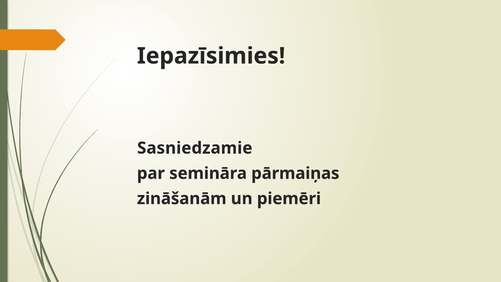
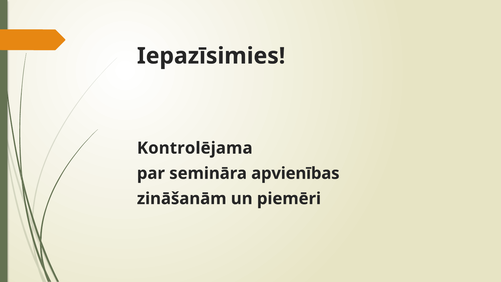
Sasniedzamie: Sasniedzamie -> Kontrolējama (195, 148)
pārmaiņas: pārmaiņas -> apvienības (295, 173)
